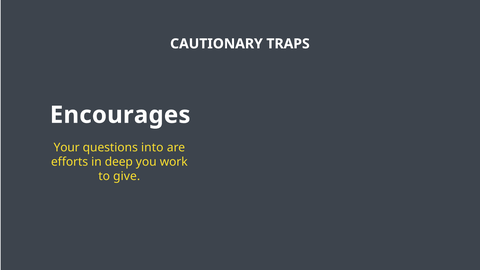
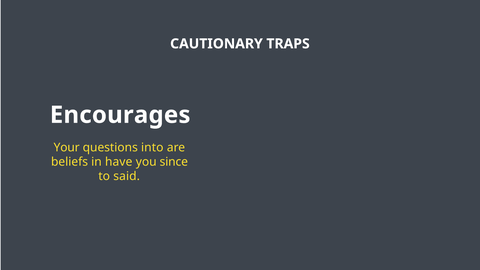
efforts: efforts -> beliefs (70, 162)
deep: deep -> have (119, 162)
work: work -> since (174, 162)
give: give -> said (127, 176)
